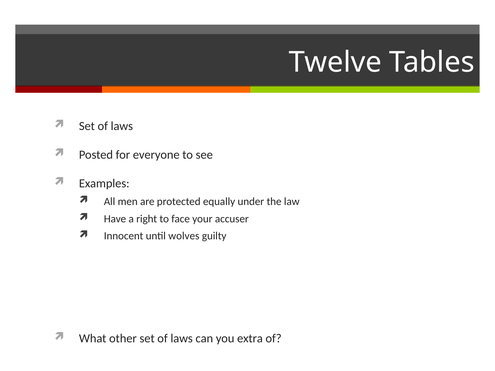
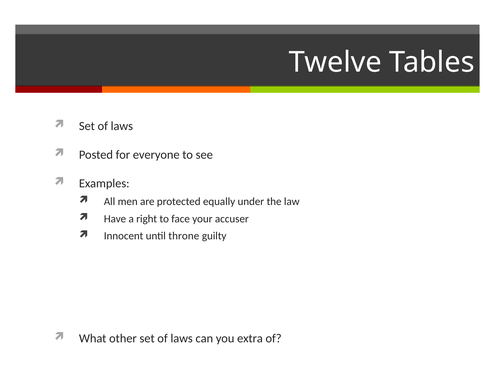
wolves: wolves -> throne (184, 236)
